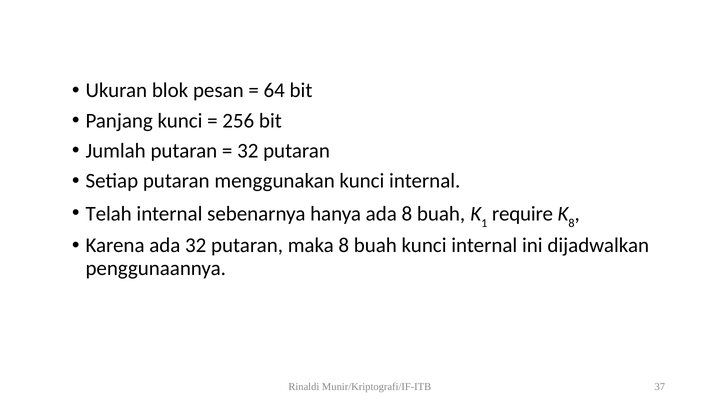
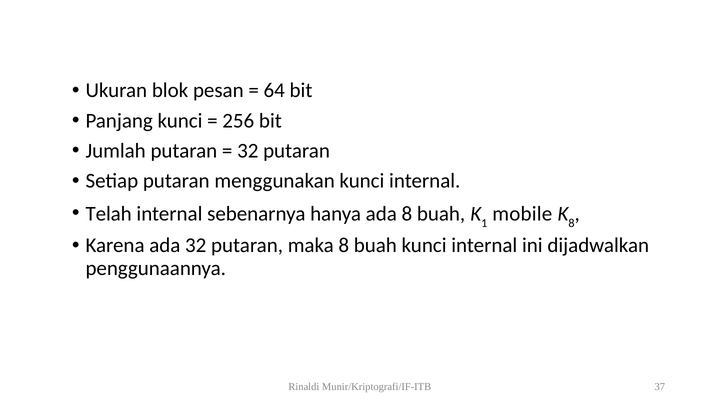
require: require -> mobile (522, 214)
